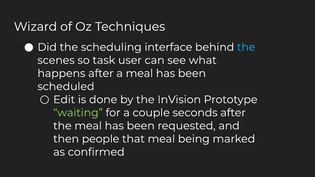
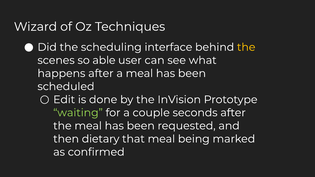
the colour: light blue -> yellow (246, 47)
task: task -> able (104, 60)
people: people -> dietary (101, 139)
